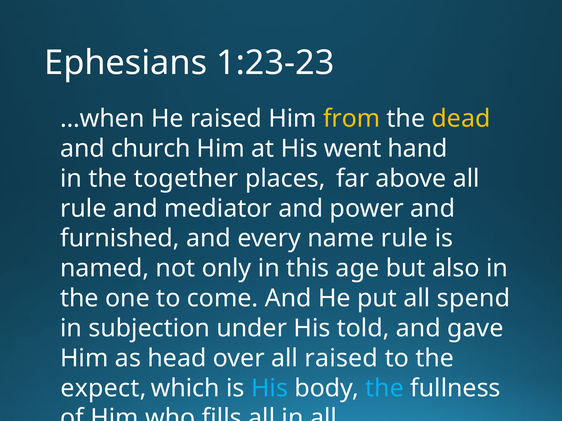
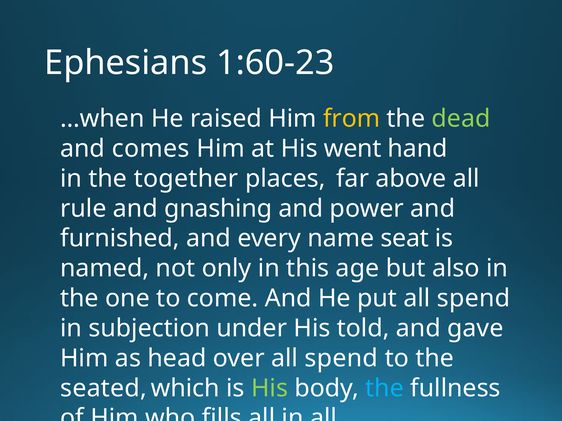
1:23-23: 1:23-23 -> 1:60-23 (275, 63)
dead colour: yellow -> light green (461, 119)
church: church -> comes (151, 149)
mediator: mediator -> gnashing (218, 209)
name rule: rule -> seat (405, 239)
over all raised: raised -> spend (341, 359)
expect: expect -> seated (103, 389)
His colour: light blue -> light green (270, 389)
